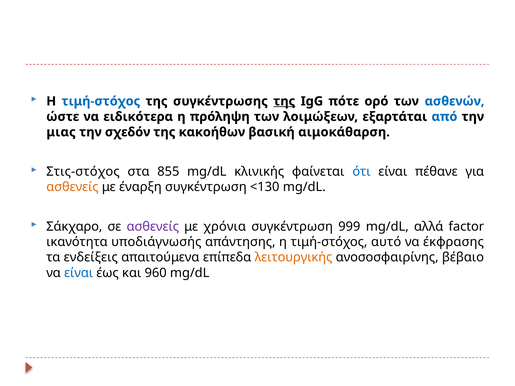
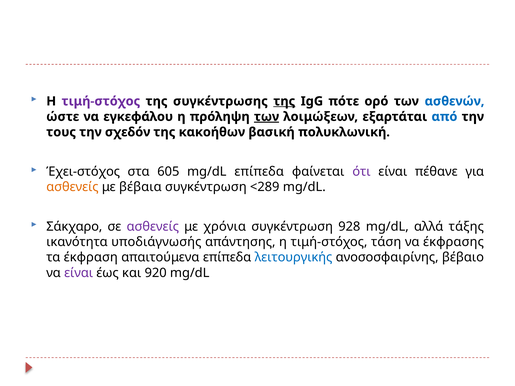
τιμή-στόχος colour: blue -> purple (101, 101)
ειδικότερα: ειδικότερα -> εγκεφάλου (138, 117)
των underline: none -> present (267, 117)
μιας: μιας -> τους (61, 132)
αιμοκάθαρση: αιμοκάθαρση -> πολυκλωνική (344, 132)
Στις-στόχος: Στις-στόχος -> Έχει-στόχος (83, 172)
855: 855 -> 605 (168, 172)
mg/dL κλινικής: κλινικής -> επίπεδα (259, 172)
ότι colour: blue -> purple (361, 172)
έναρξη: έναρξη -> βέβαια (140, 187)
<130: <130 -> <289 (265, 187)
999: 999 -> 928 (349, 227)
factor: factor -> τάξης (466, 227)
αυτό: αυτό -> τάση (386, 242)
ενδείξεις: ενδείξεις -> έκφραση (91, 258)
λειτουργικής colour: orange -> blue (293, 258)
είναι colour: blue -> purple (79, 273)
960: 960 -> 920 (156, 273)
